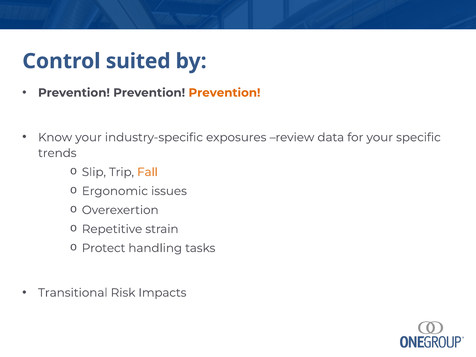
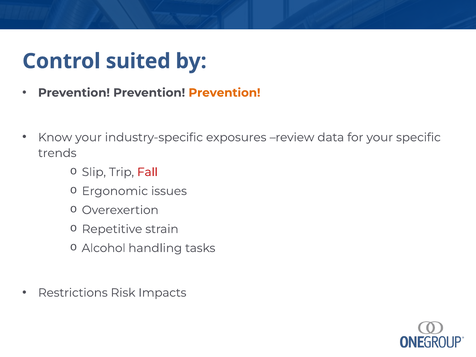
Fall colour: orange -> red (147, 172)
Protect: Protect -> Alcohol (104, 248)
Transitional: Transitional -> Restrictions (73, 293)
